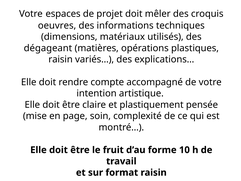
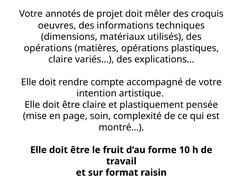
espaces: espaces -> annotés (63, 14)
dégageant: dégageant -> opérations (48, 48)
raisin: raisin -> claire (60, 59)
